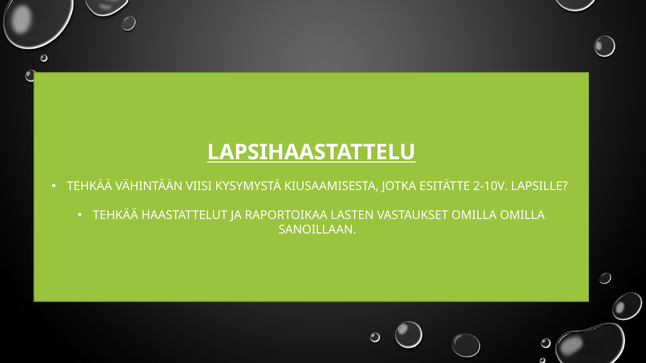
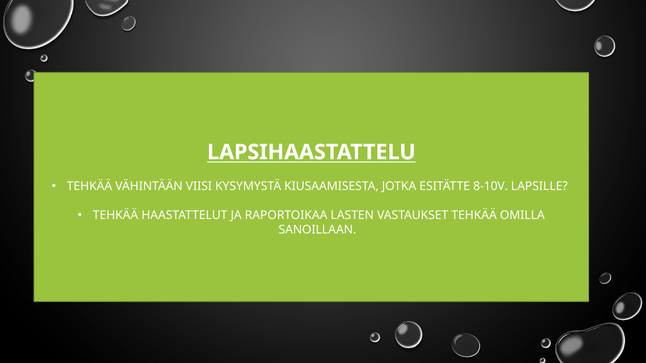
2-10V: 2-10V -> 8-10V (491, 186)
VASTAUKSET OMILLA: OMILLA -> TEHKÄÄ (474, 215)
